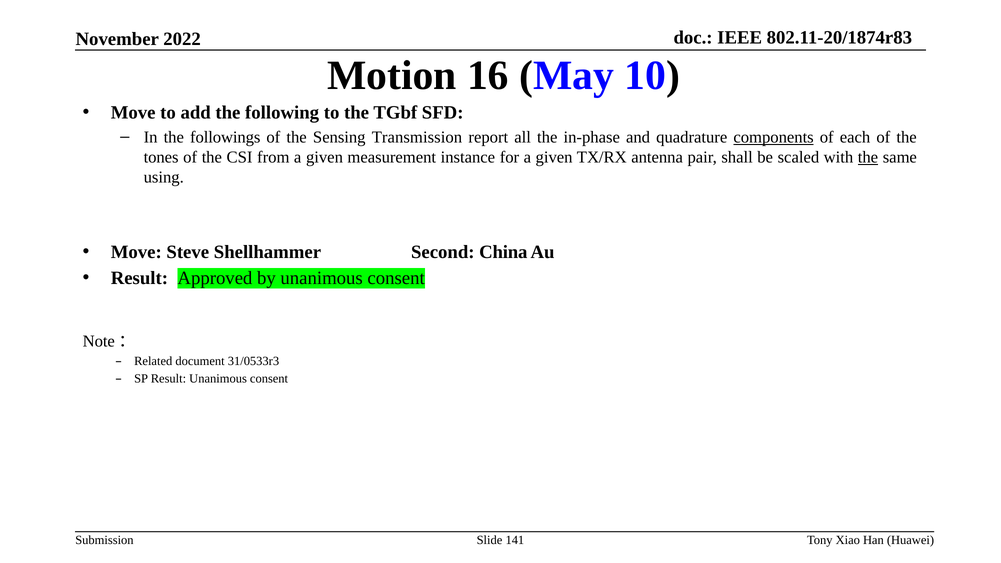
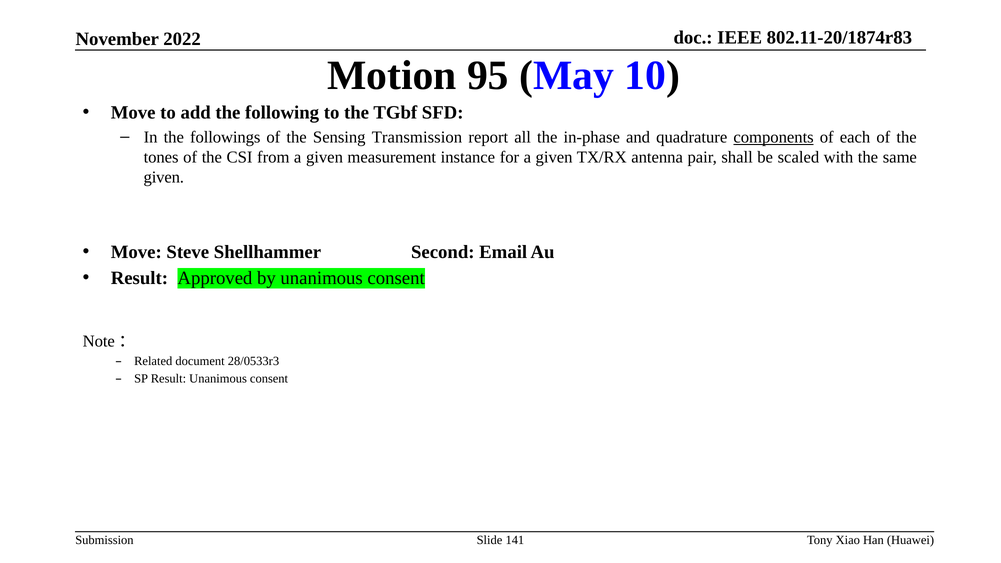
16: 16 -> 95 (488, 75)
the underline: present -> none (868, 157)
using: using -> given (164, 177)
China: China -> Email (503, 252)
31/0533r3: 31/0533r3 -> 28/0533r3 (253, 361)
